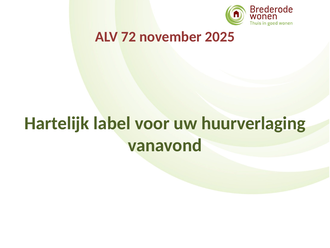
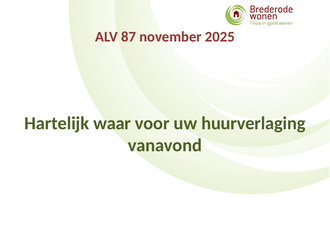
72: 72 -> 87 (129, 37)
label: label -> waar (112, 123)
